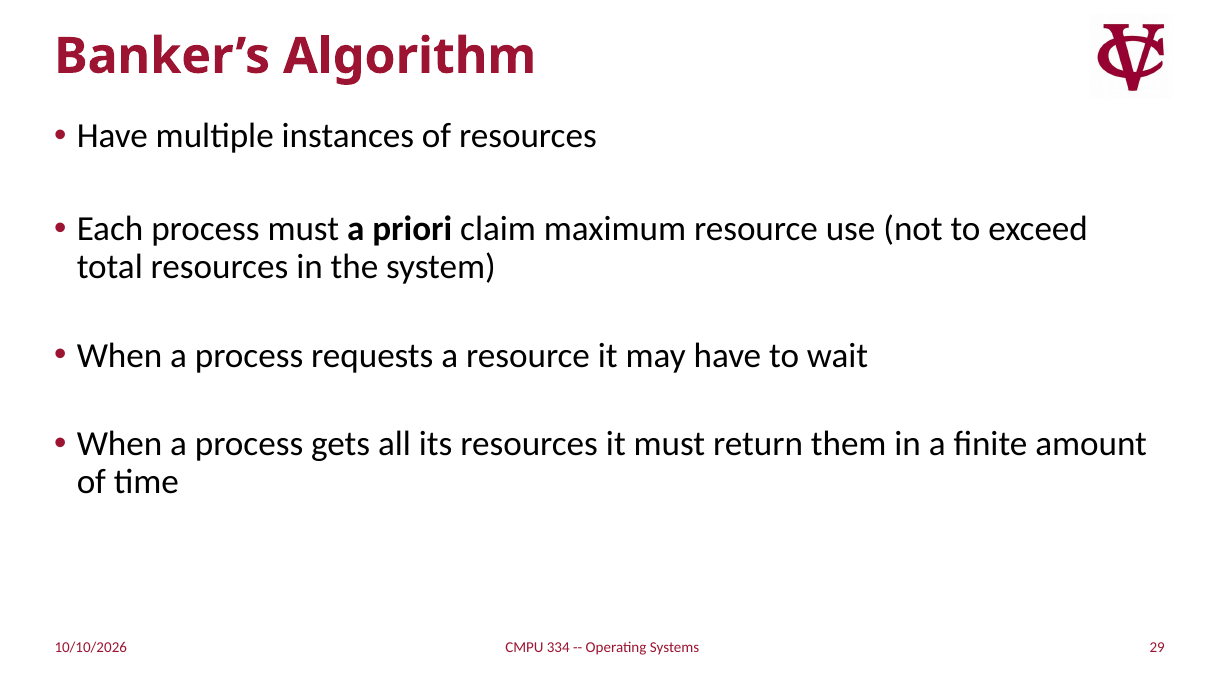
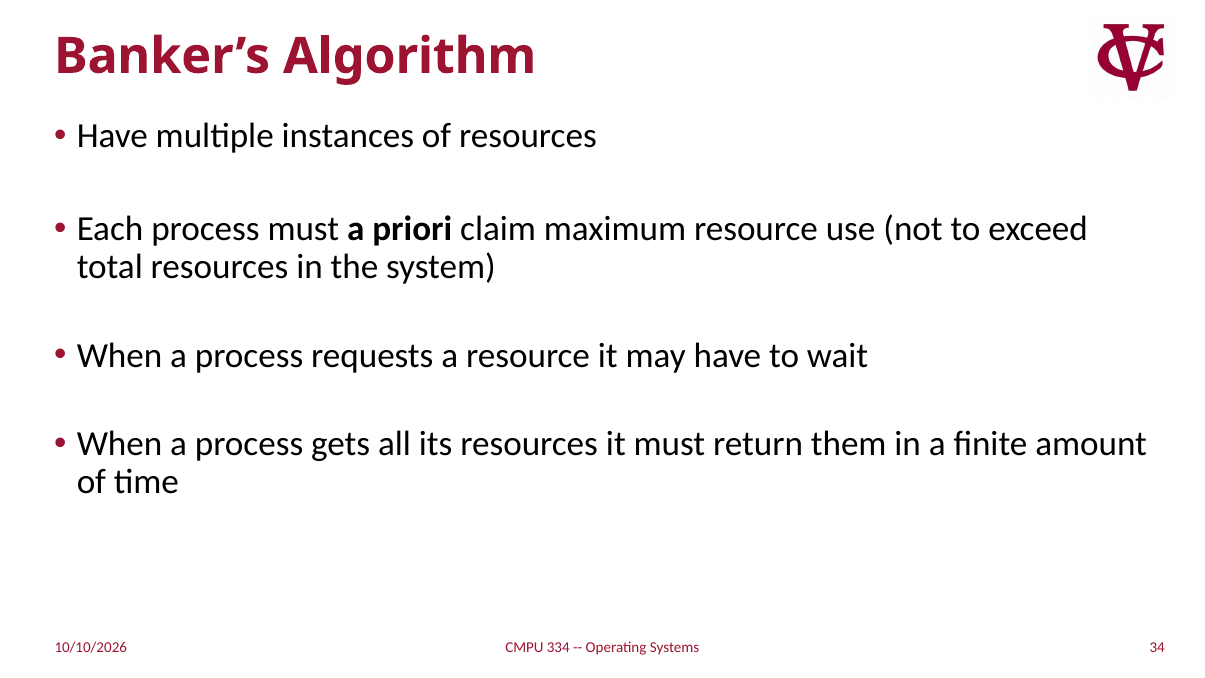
29: 29 -> 34 (1157, 647)
